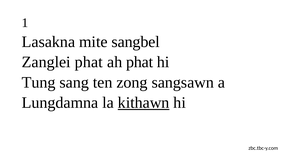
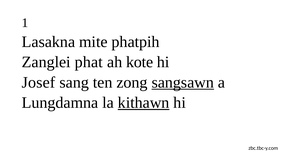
sangbel: sangbel -> phatpih (136, 42)
ah phat: phat -> kote (140, 62)
Tung: Tung -> Josef (39, 82)
sangsawn underline: none -> present (183, 82)
